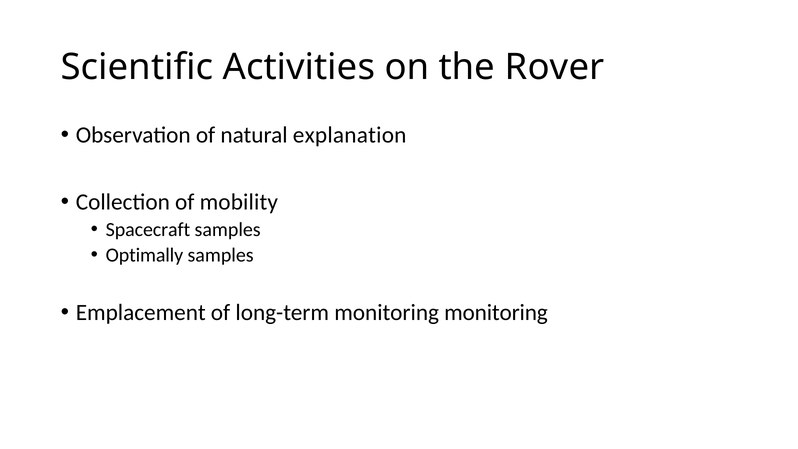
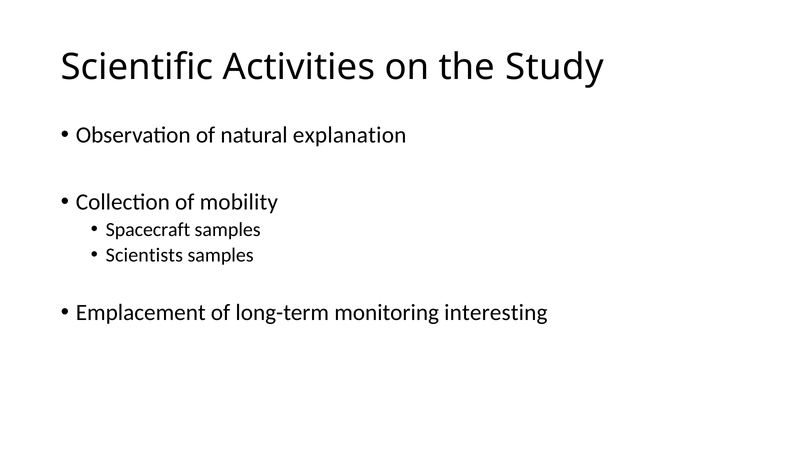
Rover: Rover -> Study (554, 67)
Optimally: Optimally -> Scientists (144, 255)
monitoring monitoring: monitoring -> interesting (496, 312)
